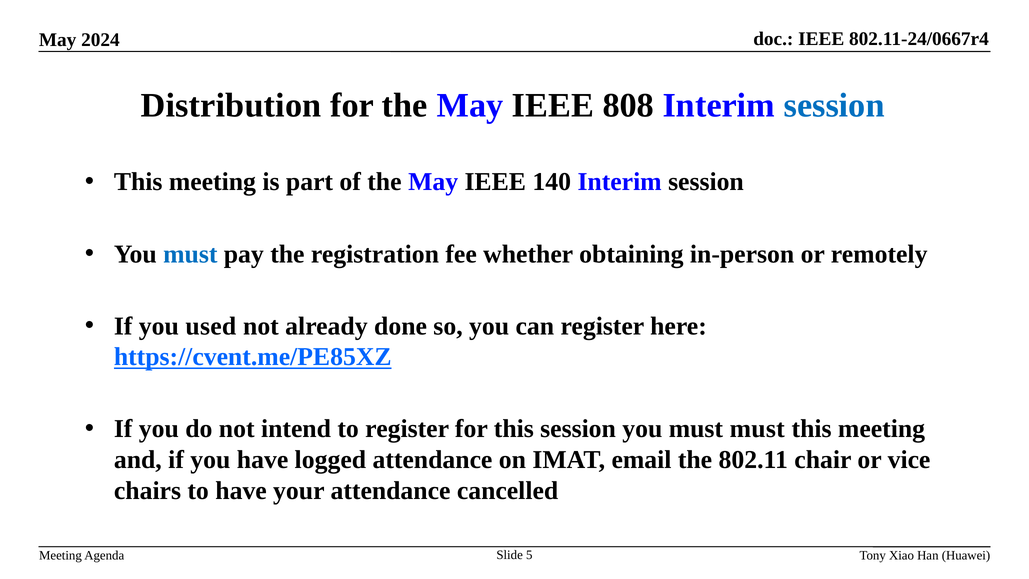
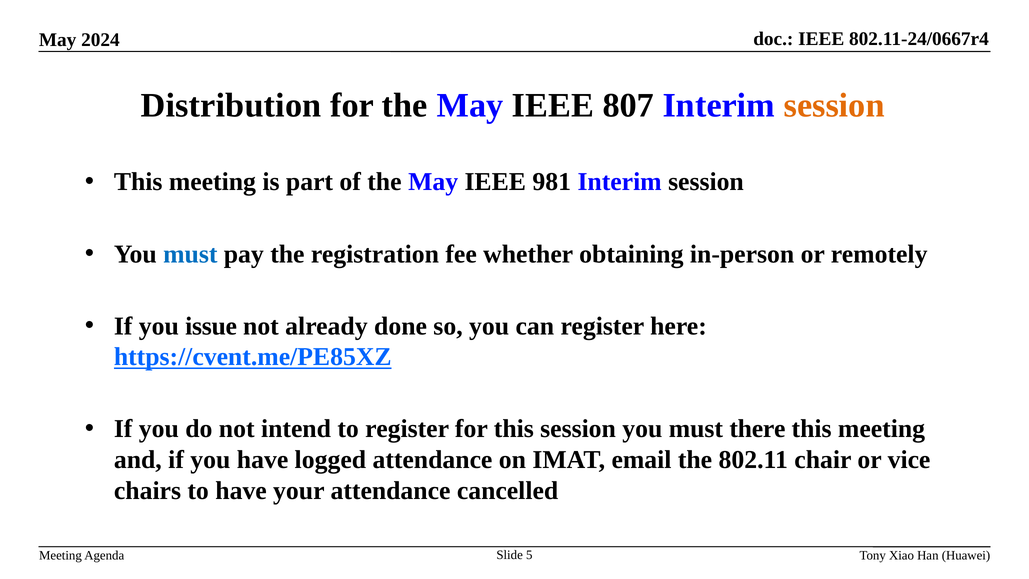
808: 808 -> 807 (628, 105)
session colour: blue -> orange (834, 105)
140: 140 -> 981 (552, 182)
used: used -> issue (211, 326)
must must: must -> there (757, 429)
